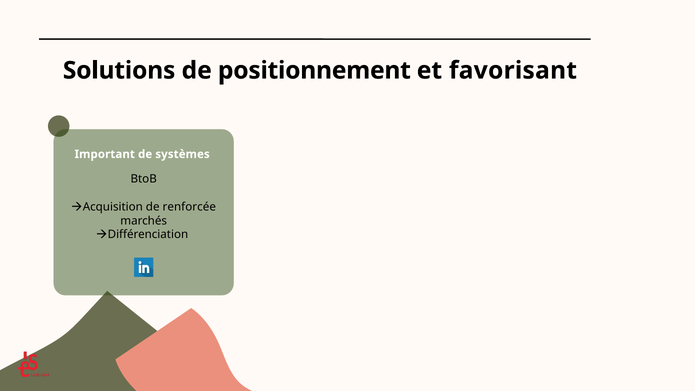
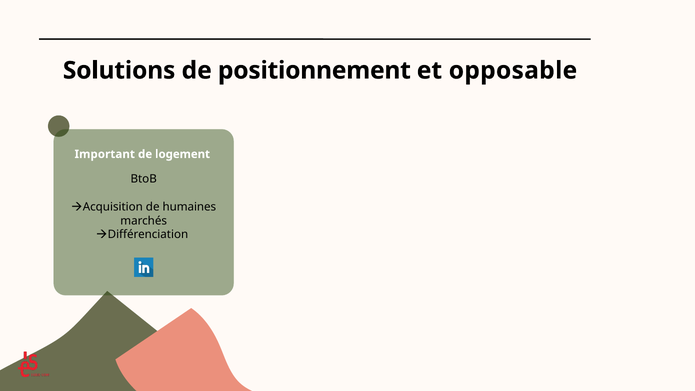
favorisant: favorisant -> opposable (513, 70)
systèmes: systèmes -> logement (183, 154)
renforcée: renforcée -> humaines (189, 207)
